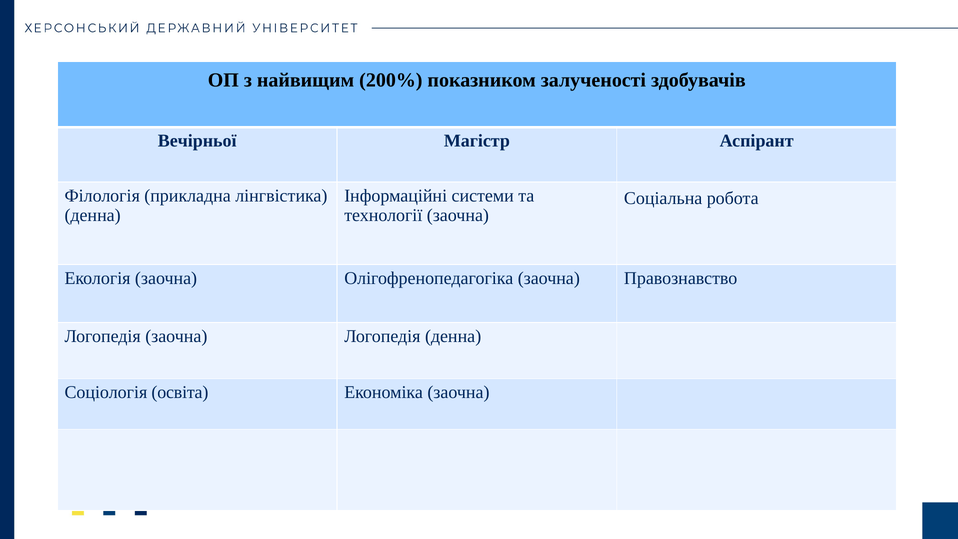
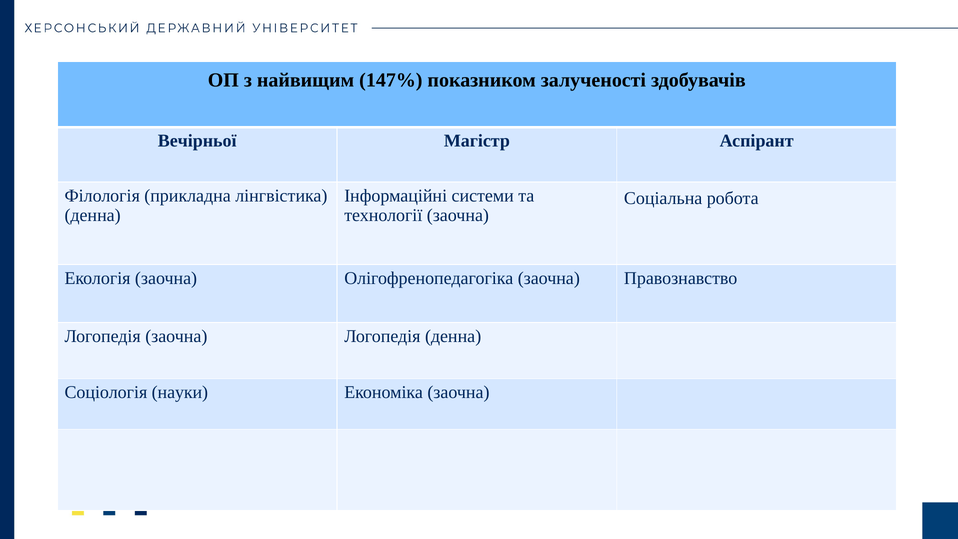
200%: 200% -> 147% (391, 80)
освіта: освіта -> науки (180, 392)
